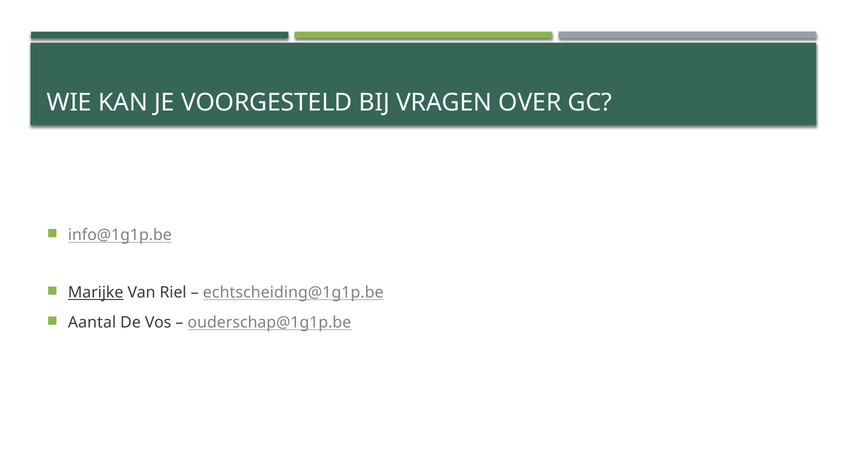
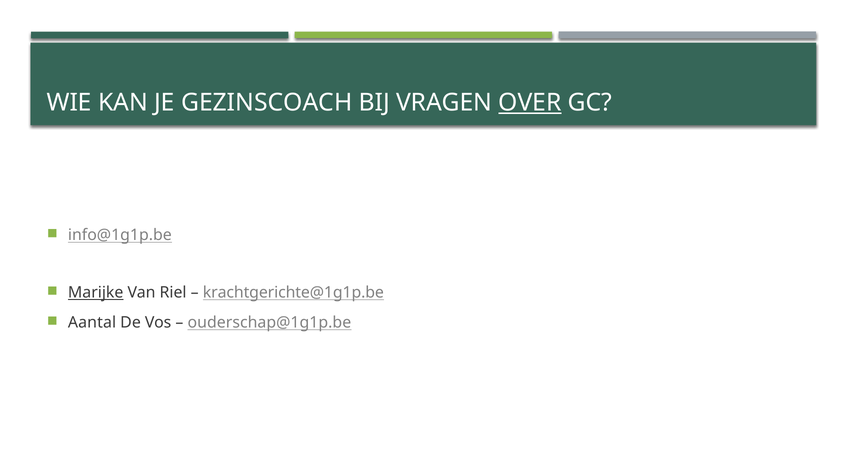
VOORGESTELD: VOORGESTELD -> GEZINSCOACH (267, 103)
OVER underline: none -> present (530, 103)
echtscheiding@1g1p.be: echtscheiding@1g1p.be -> krachtgerichte@1g1p.be (293, 293)
